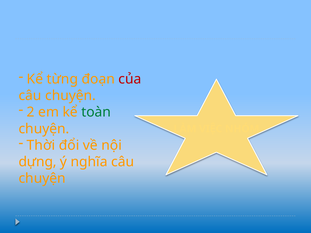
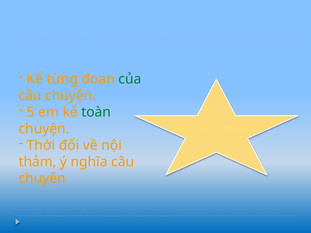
của colour: red -> green (130, 79)
2: 2 -> 5 (31, 112)
dựng: dựng -> thảm (38, 162)
